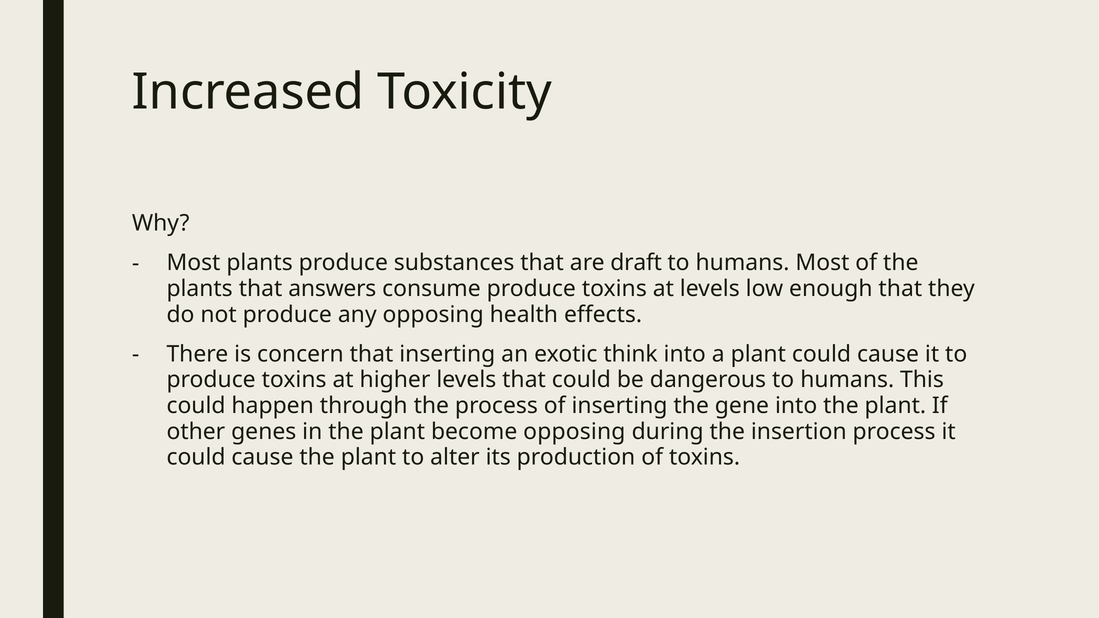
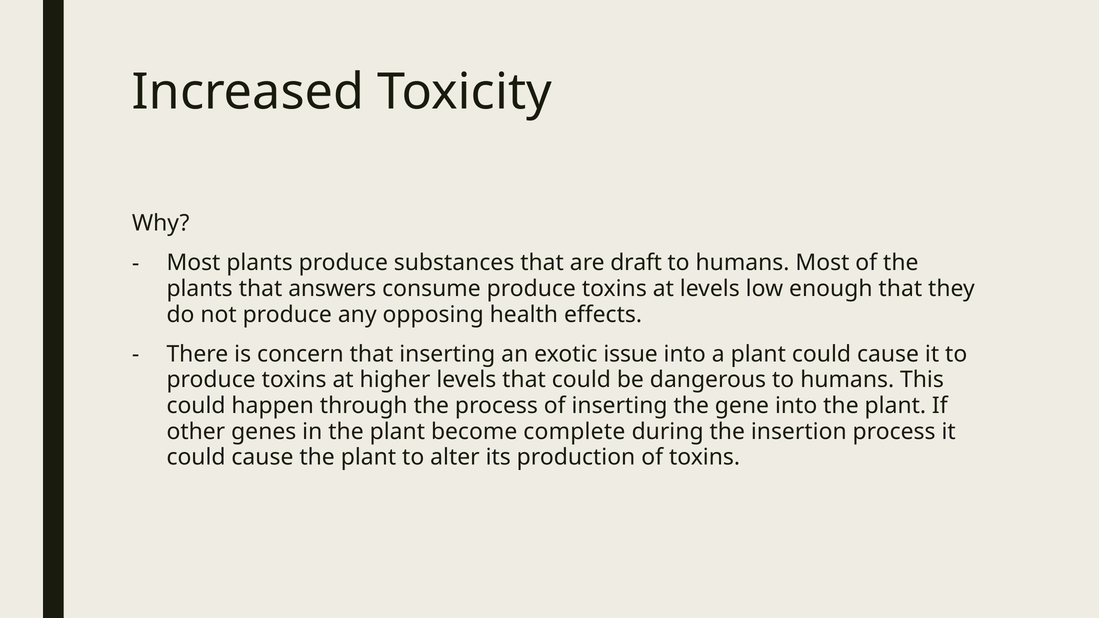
think: think -> issue (631, 354)
become opposing: opposing -> complete (574, 432)
